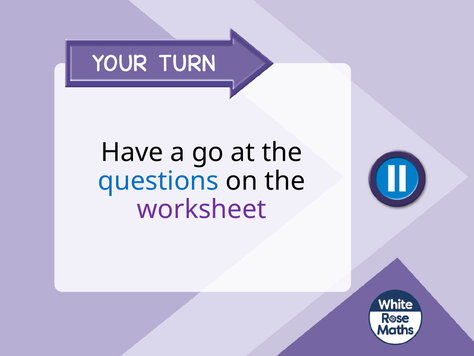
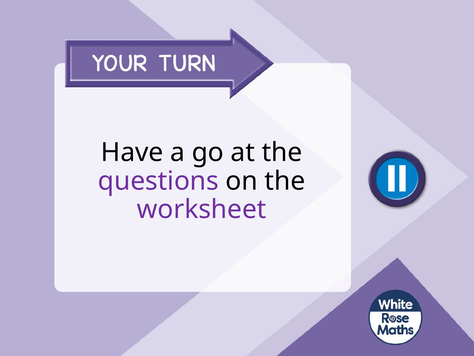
questions colour: blue -> purple (158, 181)
